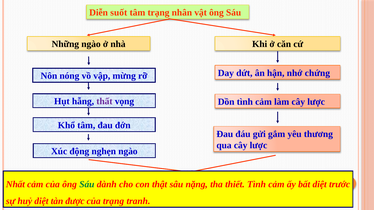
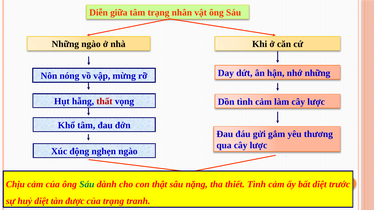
suốt: suốt -> giữa (119, 13)
nhớ chứng: chứng -> những (318, 73)
thất colour: purple -> red (104, 102)
Nhất: Nhất -> Chịu (15, 185)
